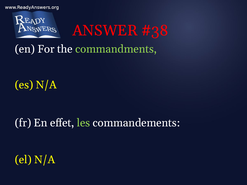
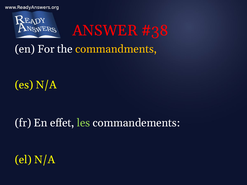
commandments colour: light green -> yellow (116, 49)
